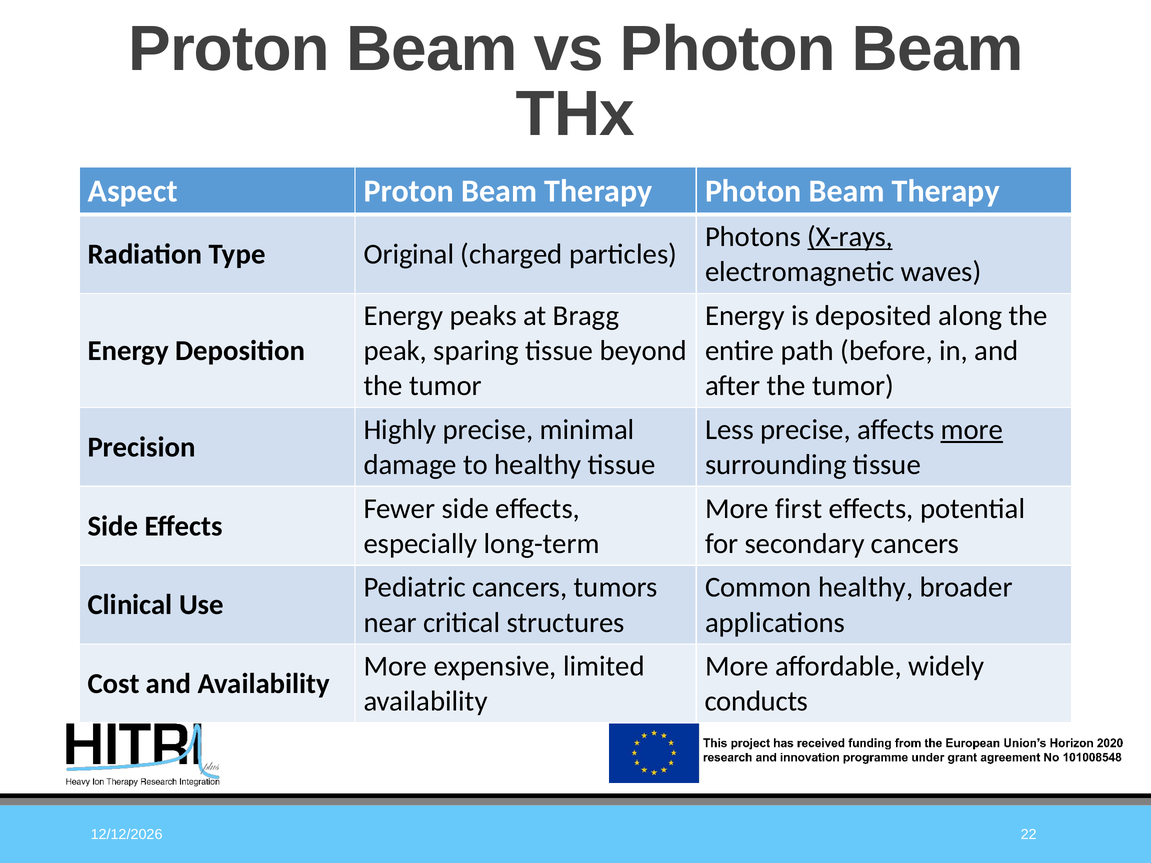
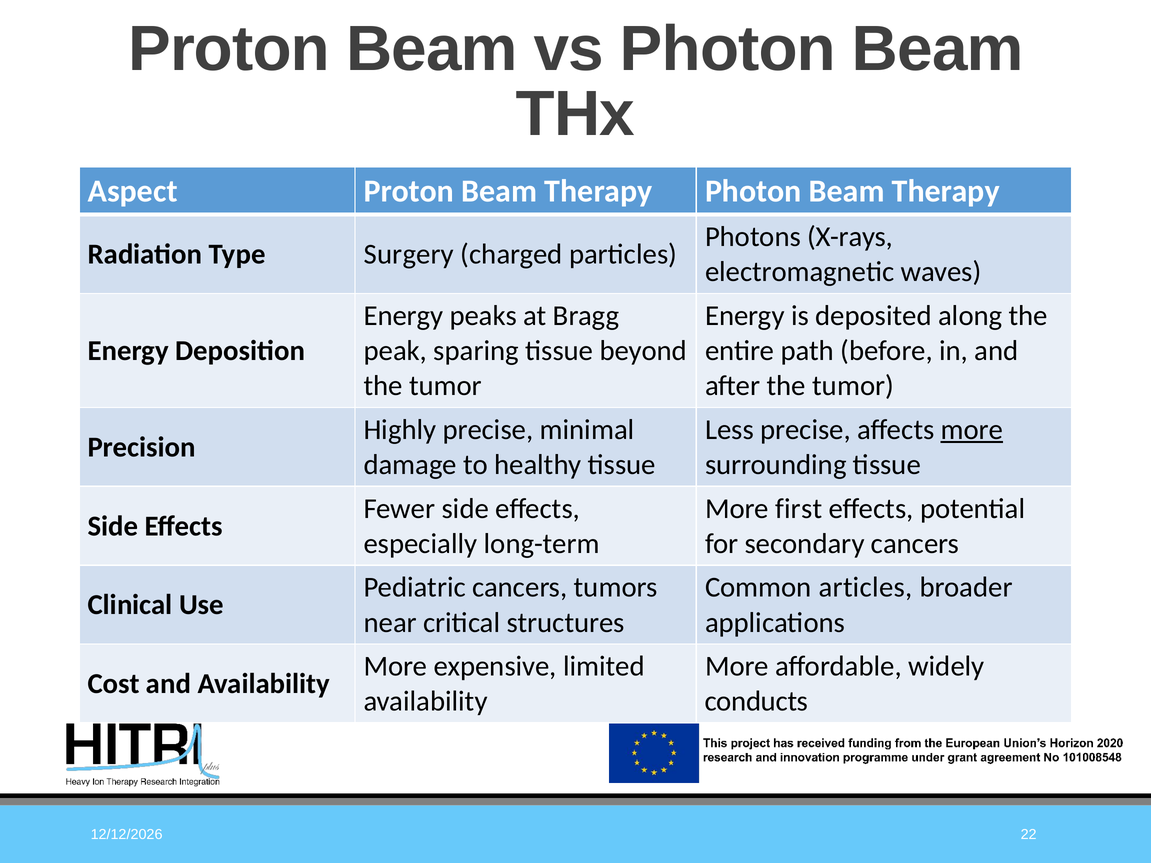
X-rays underline: present -> none (850, 237)
Original: Original -> Surgery (409, 254)
Common healthy: healthy -> articles (866, 588)
